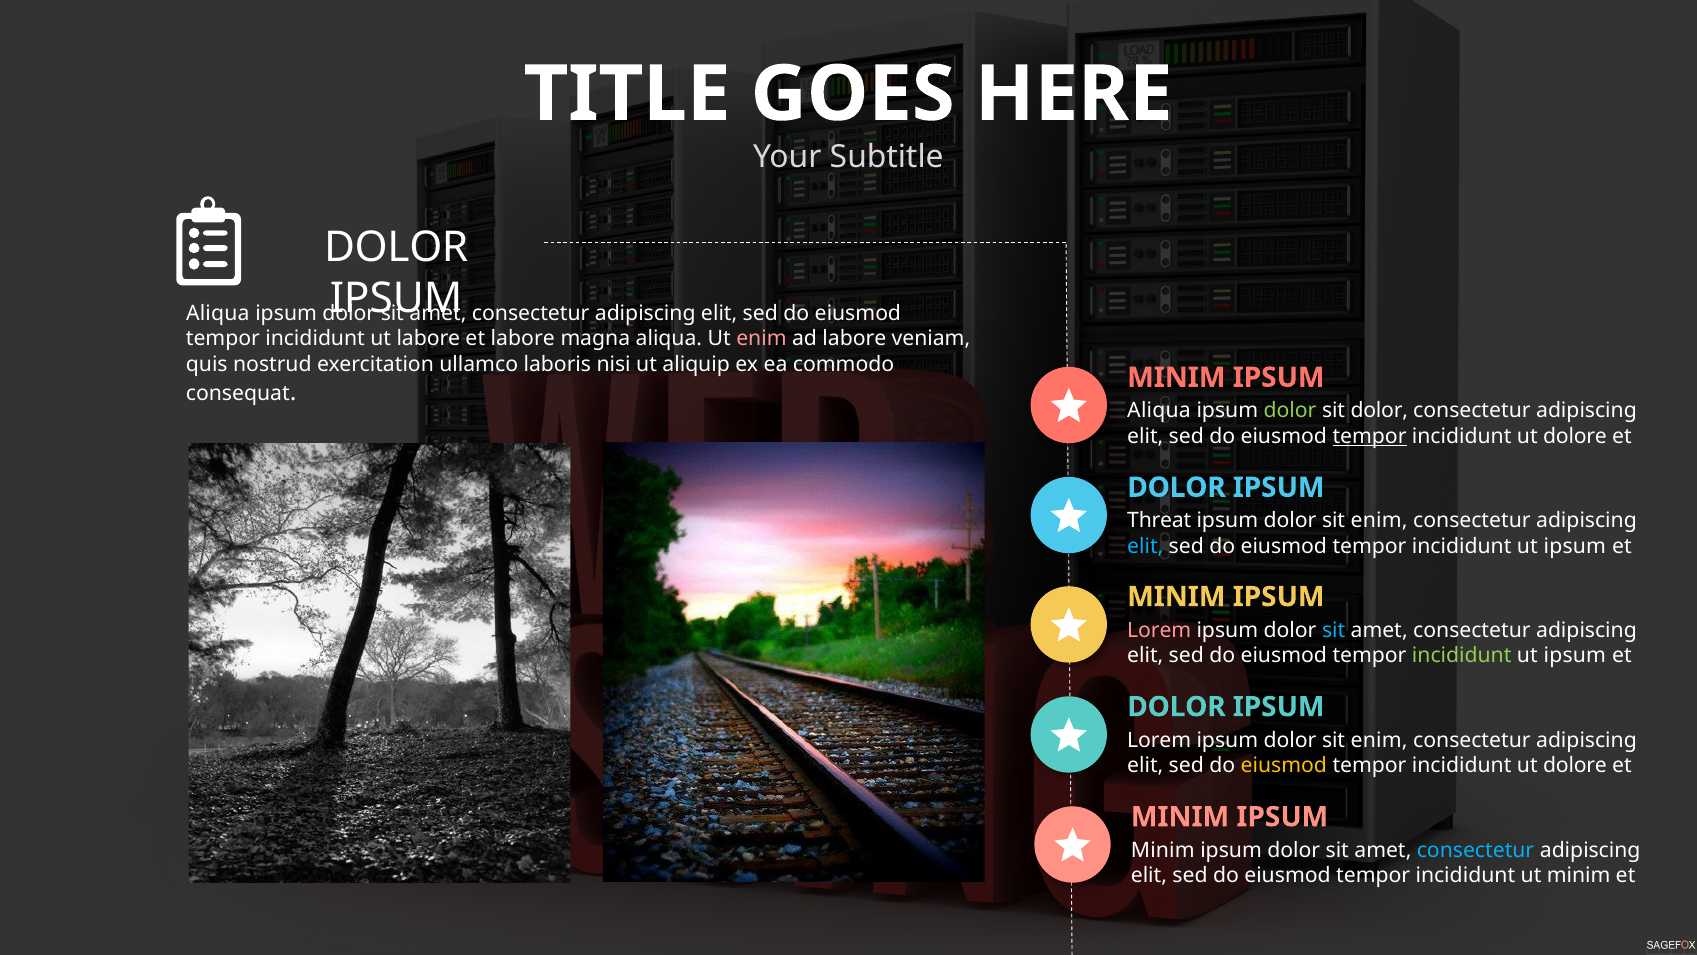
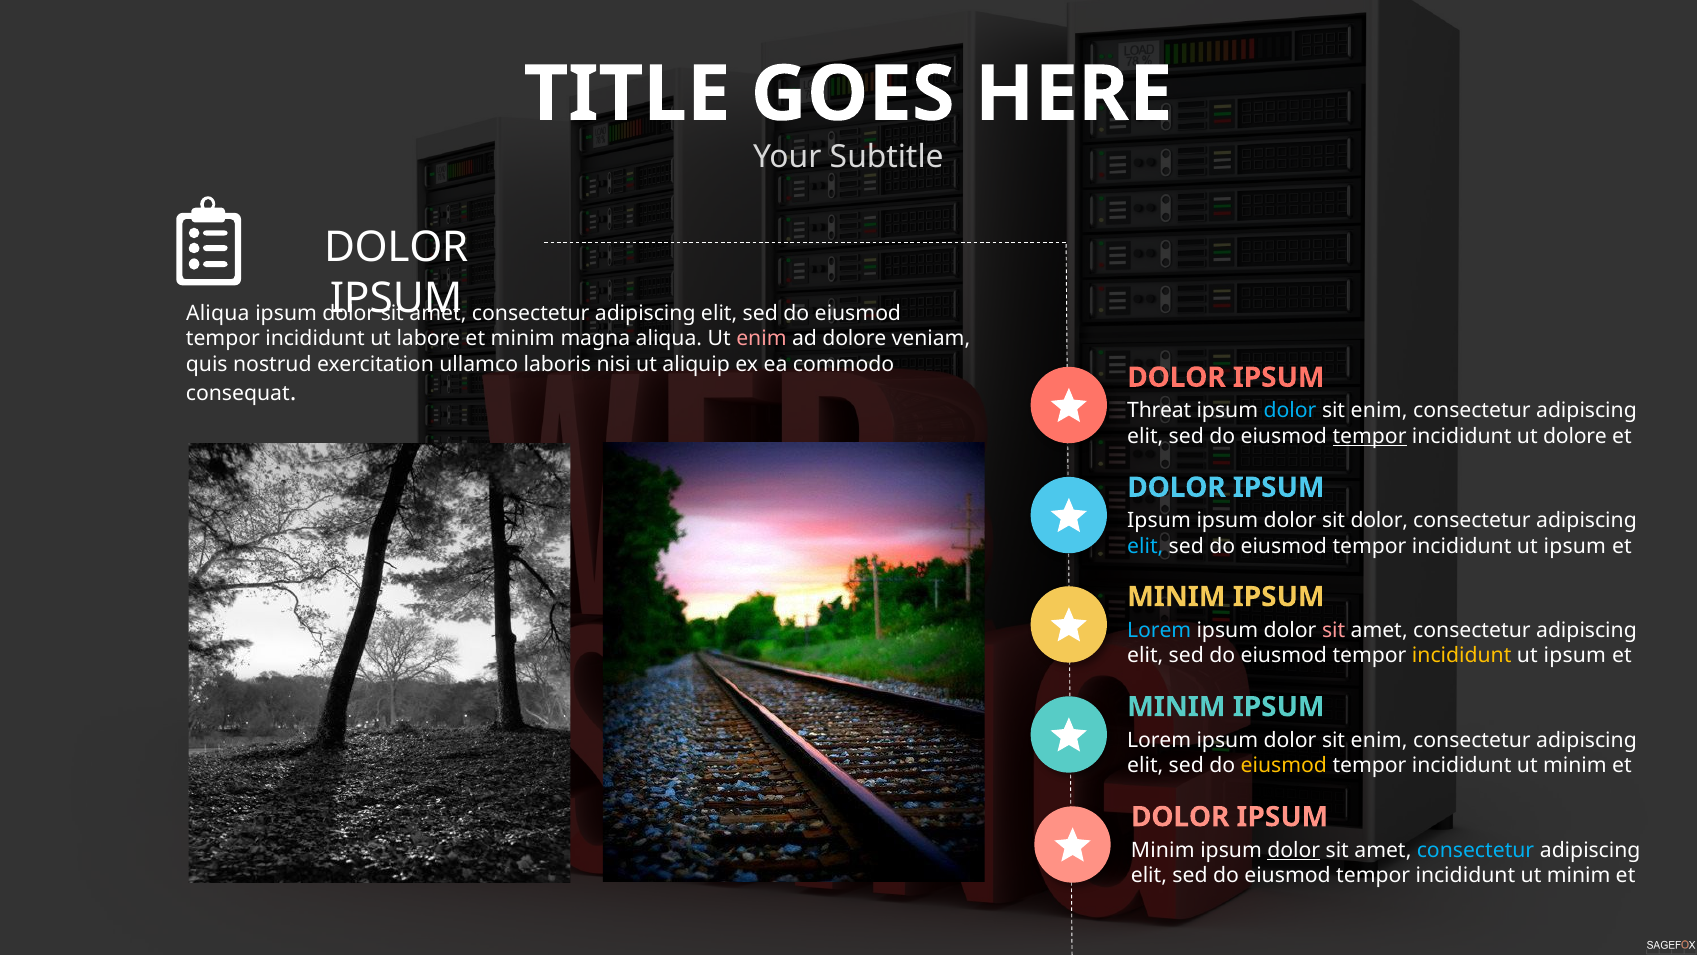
labore et labore: labore -> minim (523, 339)
ad labore: labore -> dolore (854, 339)
MINIM: MINIM -> DOLOR (1176, 377)
Aliqua: Aliqua -> Threat (1159, 411)
dolor colour: light green -> light blue (1290, 411)
dolor: dolor -> enim (1379, 411)
Threat: Threat -> Ipsum (1159, 521)
enim: enim -> dolor (1379, 521)
Lorem colour: pink -> light blue (1159, 630)
sit colour: light blue -> pink (1334, 630)
incididunt colour: light green -> yellow (1462, 655)
DOLOR: DOLOR -> MINIM (1176, 707)
dolore: dolore -> minim (1575, 765)
MINIM: MINIM -> DOLOR (1180, 817)
dolor underline: none -> present (1294, 850)
